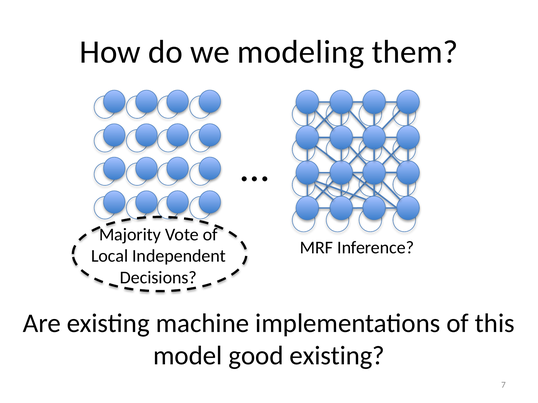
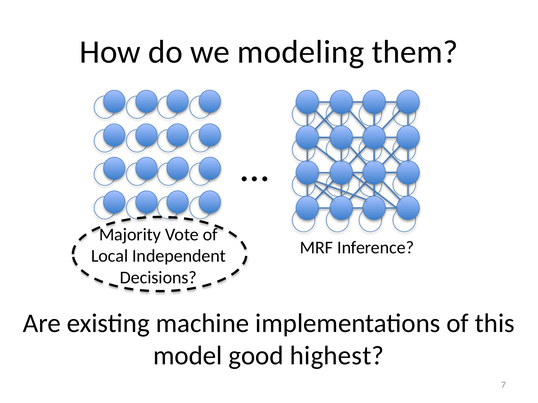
good existing: existing -> highest (337, 356)
